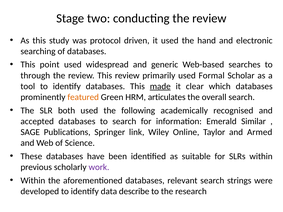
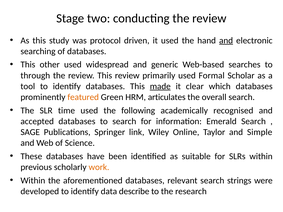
and underline: none -> present (226, 40)
point: point -> other (50, 65)
both: both -> time (66, 111)
Emerald Similar: Similar -> Search (254, 121)
Armed: Armed -> Simple (260, 132)
work colour: purple -> orange (99, 167)
